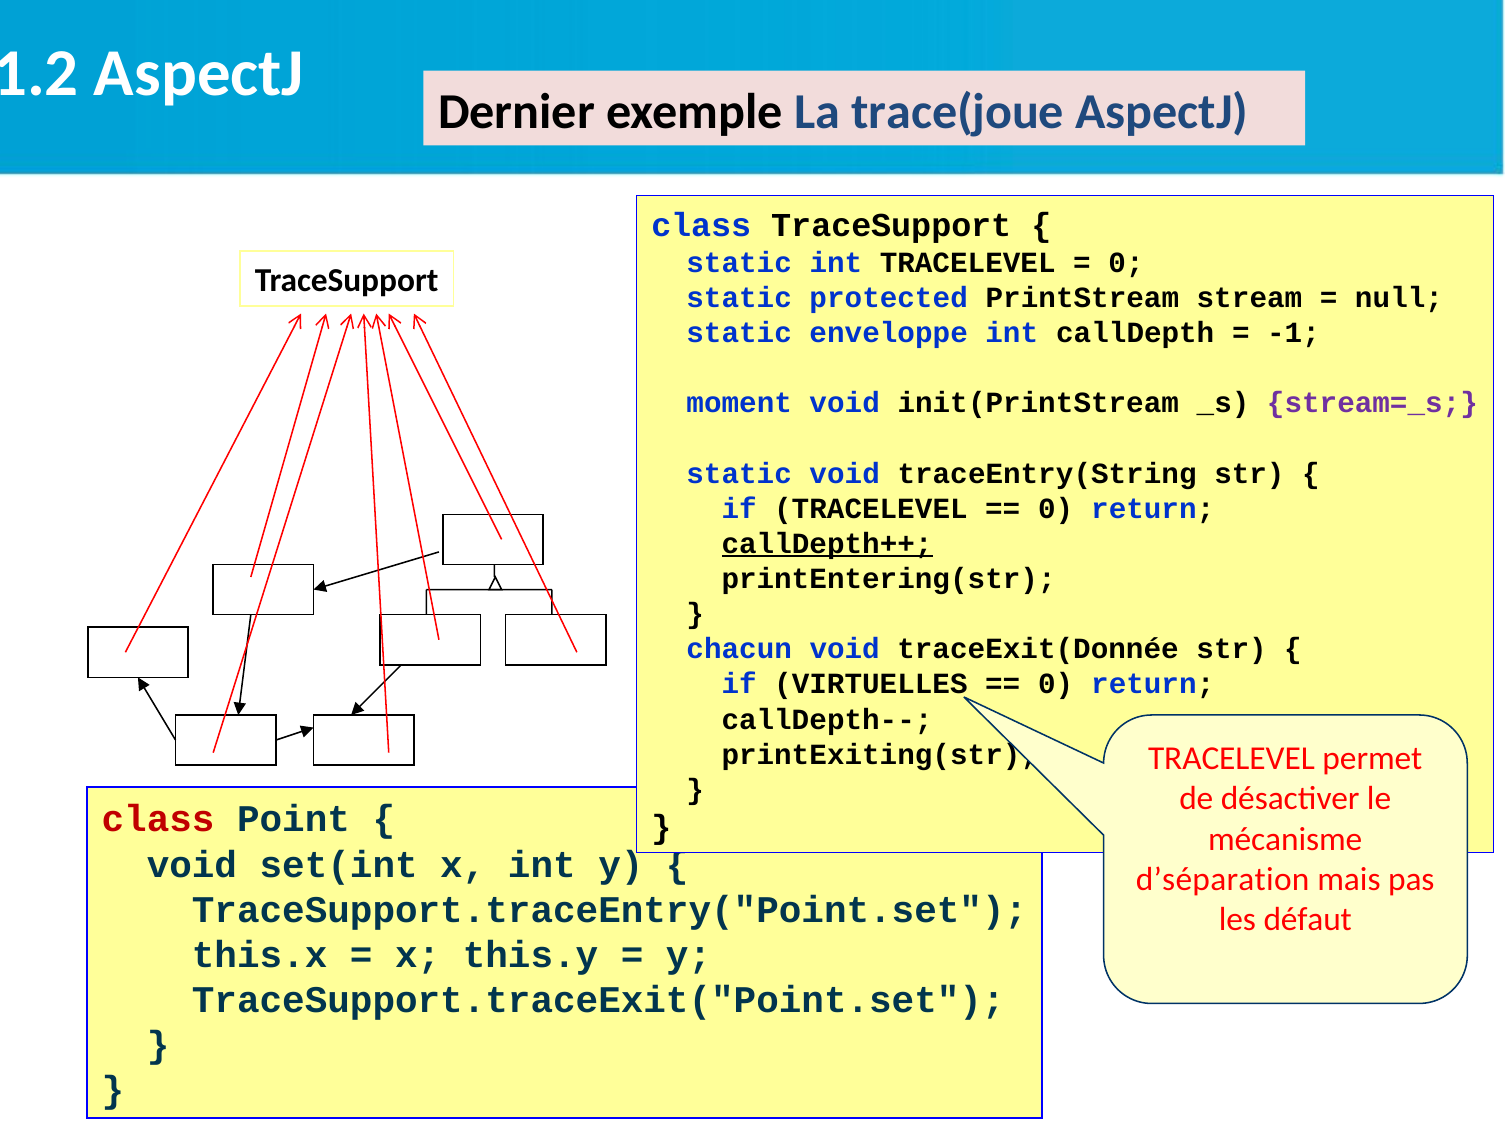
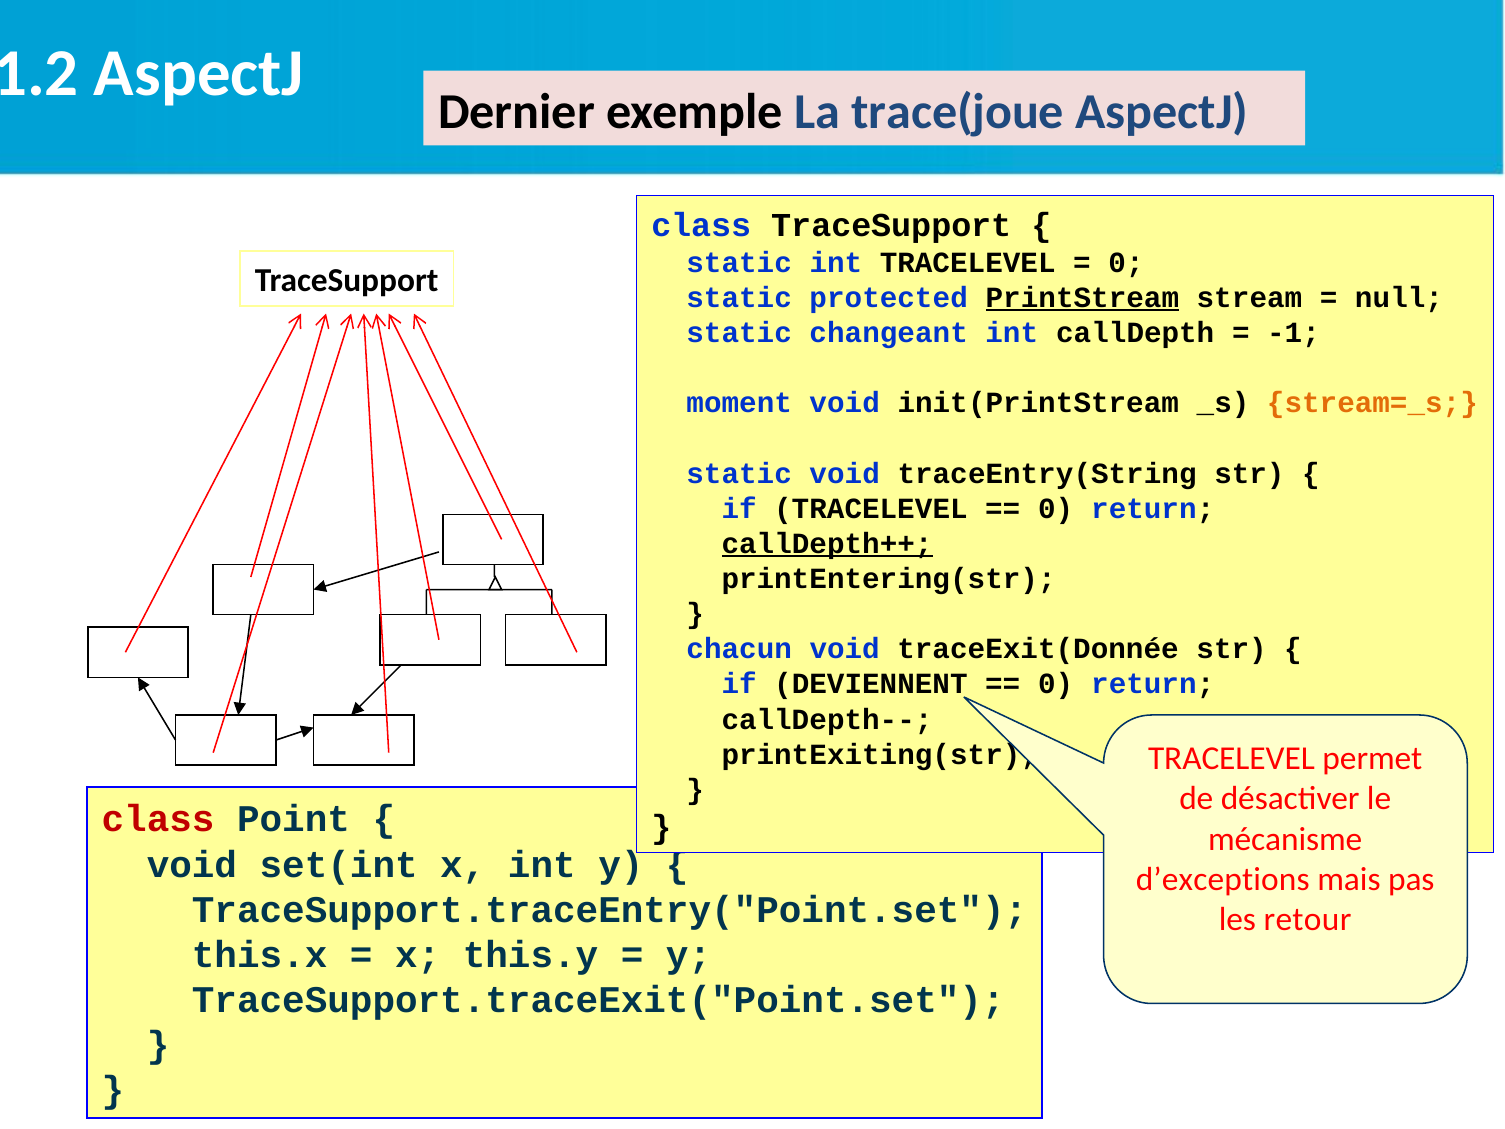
PrintStream underline: none -> present (1082, 298)
enveloppe: enveloppe -> changeant (889, 333)
stream=_s colour: purple -> orange (1372, 403)
VIRTUELLES: VIRTUELLES -> DEVIENNENT (871, 684)
d’séparation: d’séparation -> d’exceptions (1223, 879)
défaut: défaut -> retour (1307, 919)
